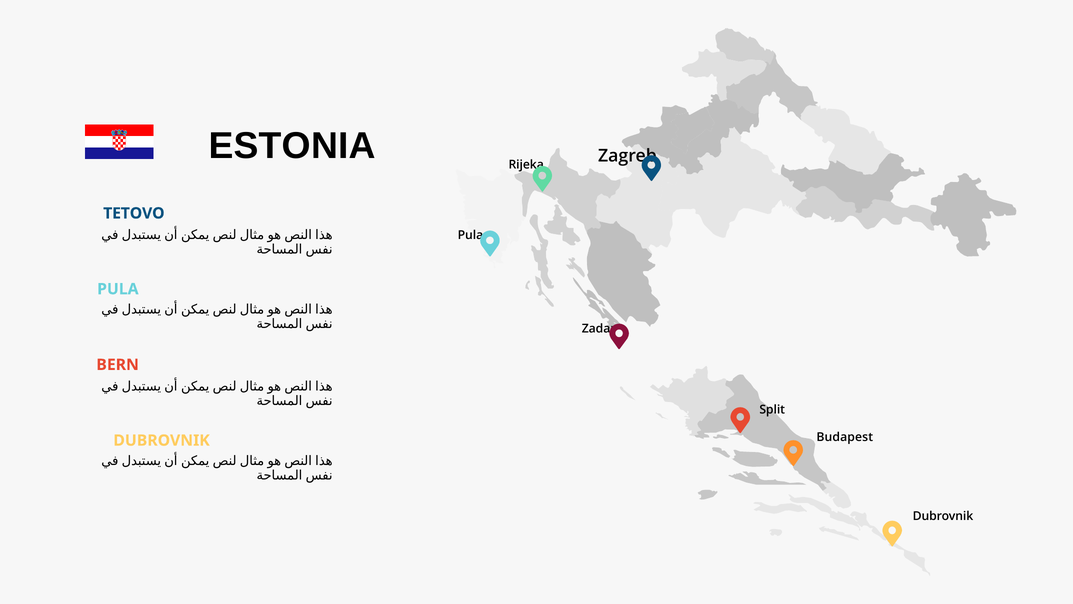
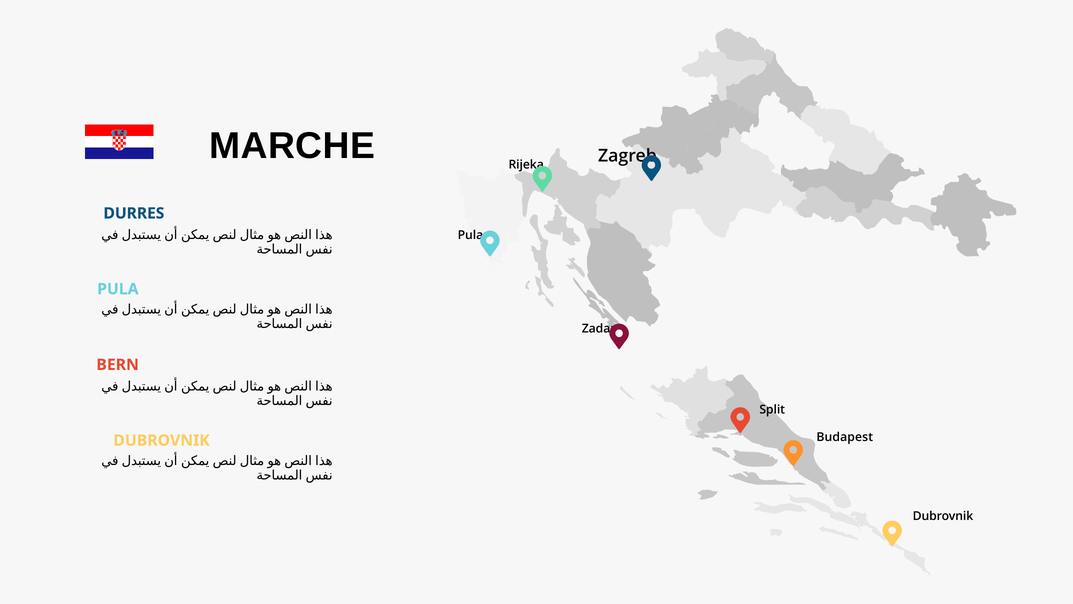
ESTONIA: ESTONIA -> MARCHE (292, 146)
TETOVO: TETOVO -> DURRES (134, 213)
